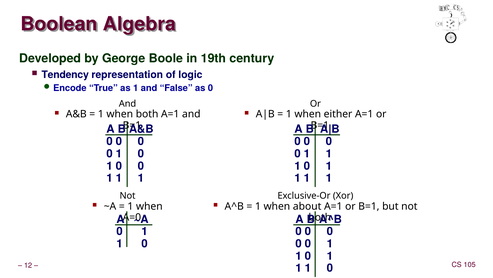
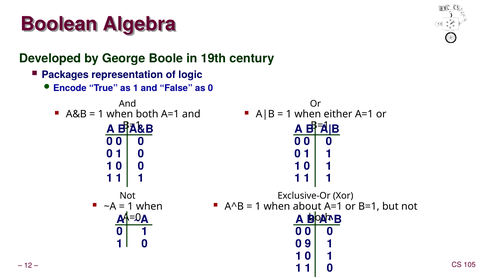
Tendency: Tendency -> Packages (65, 75)
0: 0 -> 9 (308, 243)
